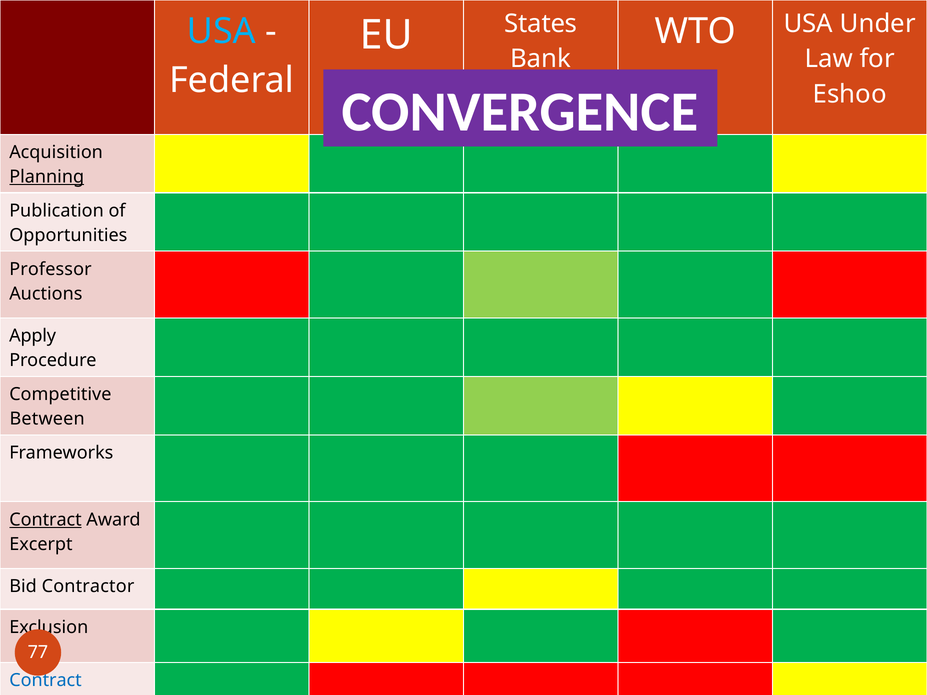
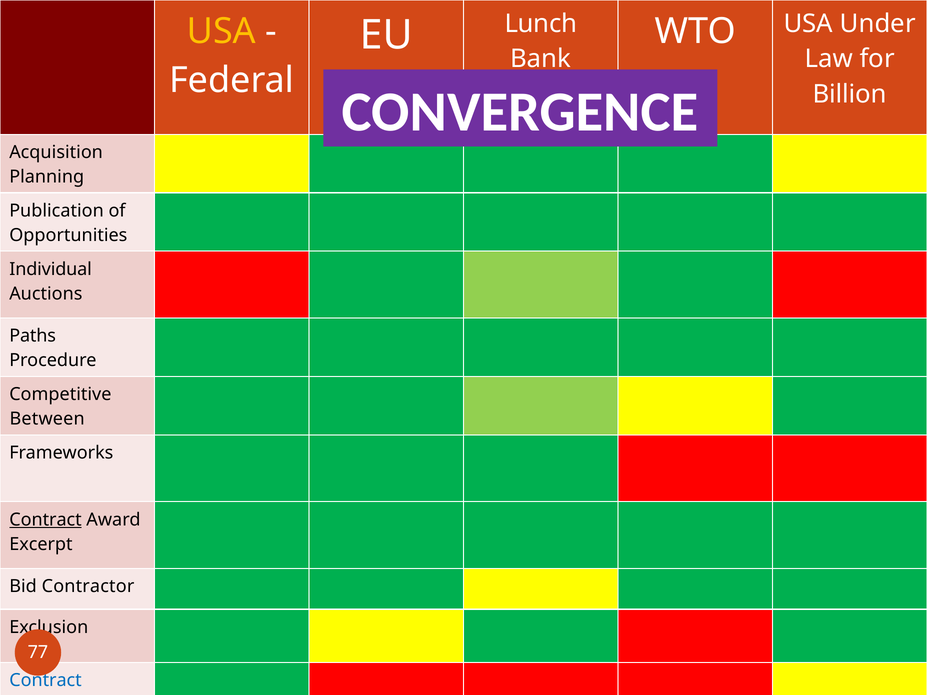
USA colour: light blue -> yellow (221, 31)
States: States -> Lunch (541, 24)
Eshoo: Eshoo -> Billion (850, 94)
Planning underline: present -> none (47, 177)
Professor: Professor -> Individual (51, 269)
Apply: Apply -> Paths (33, 336)
